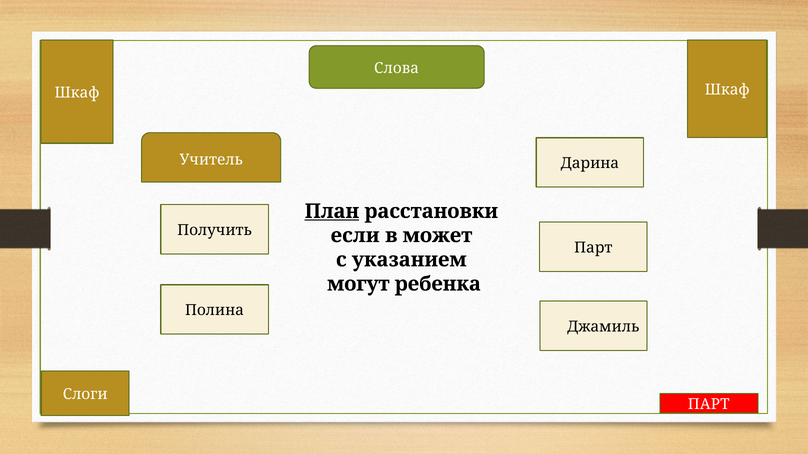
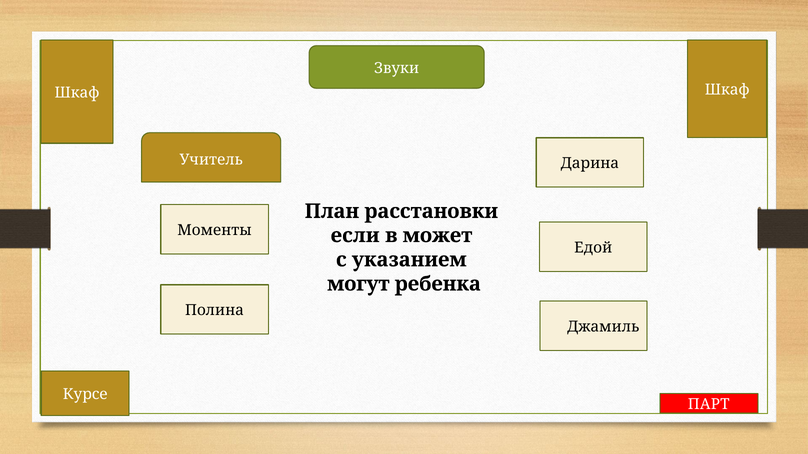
Слова: Слова -> Звуки (397, 68)
План underline: present -> none (332, 211)
Получить: Получить -> Моменты (215, 231)
Парт: Парт -> Едой (593, 248)
Слоги: Слоги -> Курсе (85, 395)
